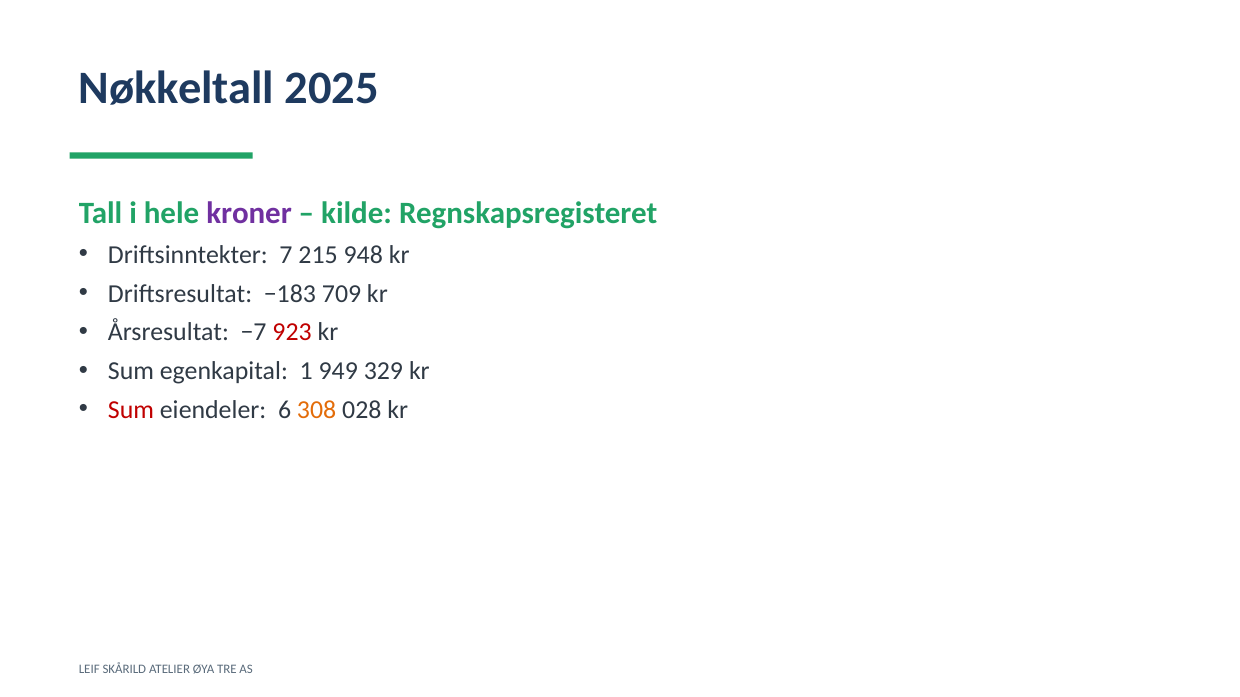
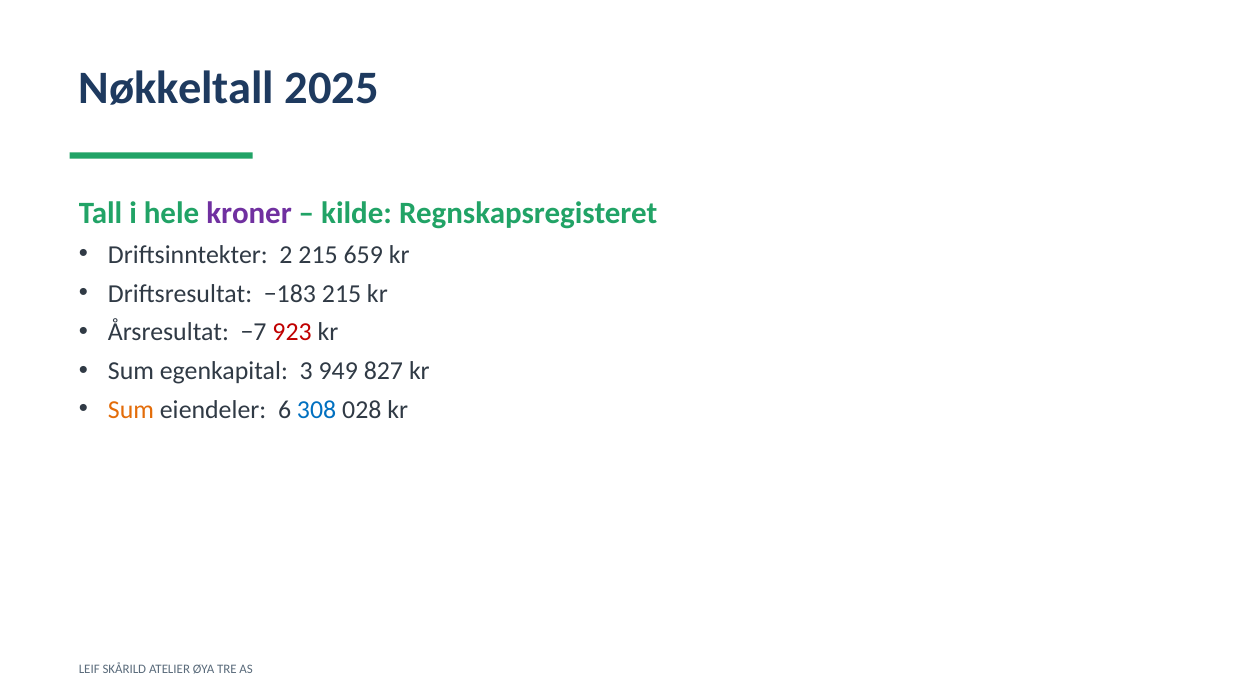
7: 7 -> 2 (286, 255)
948: 948 -> 659 (363, 255)
−183 709: 709 -> 215 (342, 294)
1: 1 -> 3 (306, 371)
329: 329 -> 827 (383, 371)
Sum colour: red -> orange (131, 410)
308 colour: orange -> blue (317, 410)
